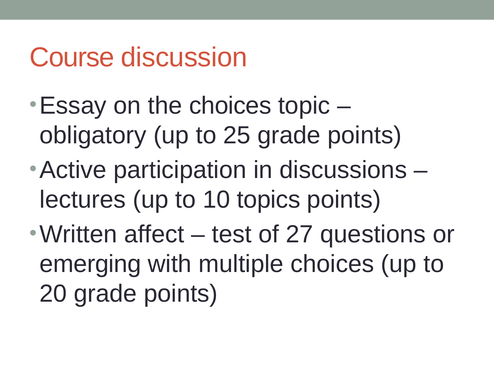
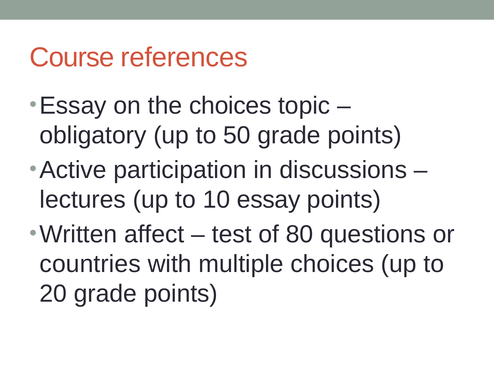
discussion: discussion -> references (184, 57)
25: 25 -> 50 (237, 135)
10 topics: topics -> essay (269, 199)
27: 27 -> 80 (300, 234)
emerging: emerging -> countries (90, 264)
